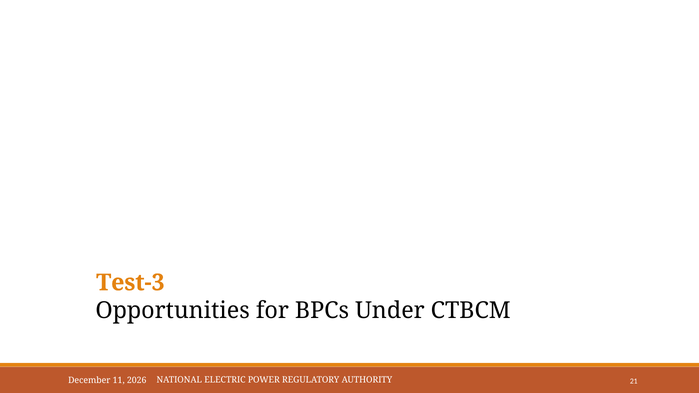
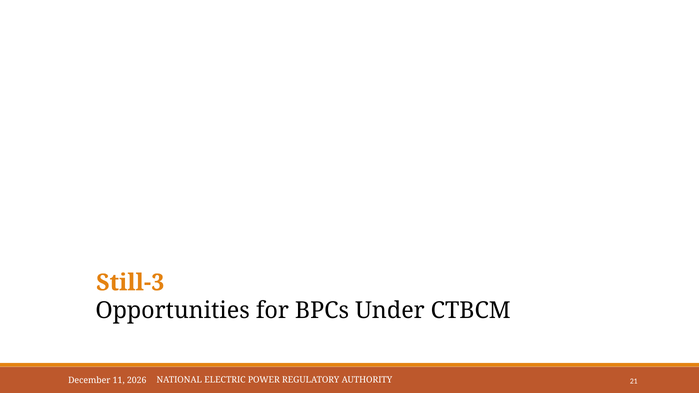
Test-3: Test-3 -> Still-3 (130, 283)
